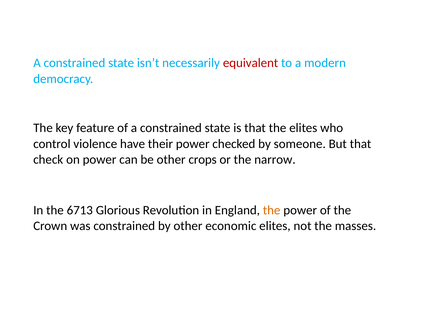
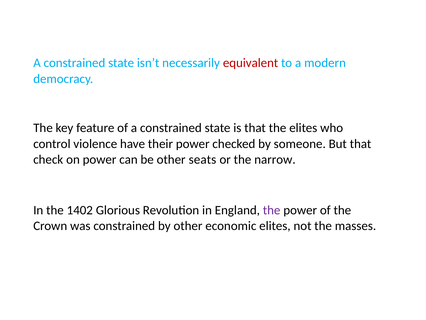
crops: crops -> seats (202, 160)
6713: 6713 -> 1402 (80, 210)
the colour: orange -> purple (272, 210)
